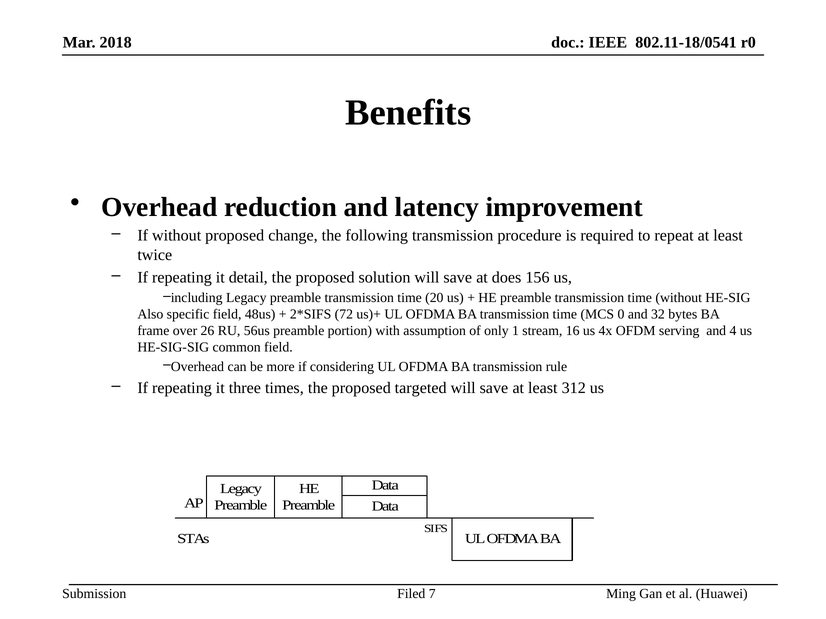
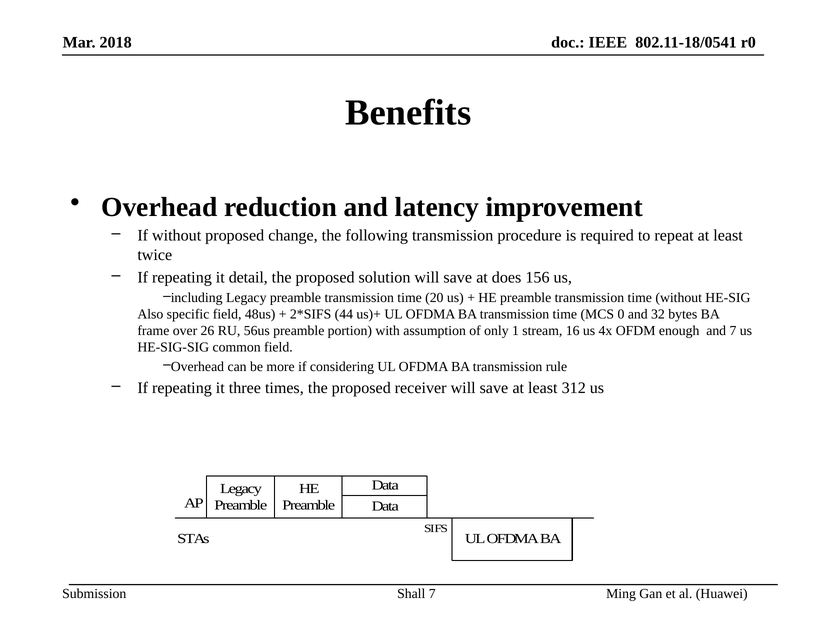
72: 72 -> 44 (344, 315)
serving: serving -> enough (679, 331)
and 4: 4 -> 7 (733, 331)
targeted: targeted -> receiver (421, 388)
Filed: Filed -> Shall (411, 594)
